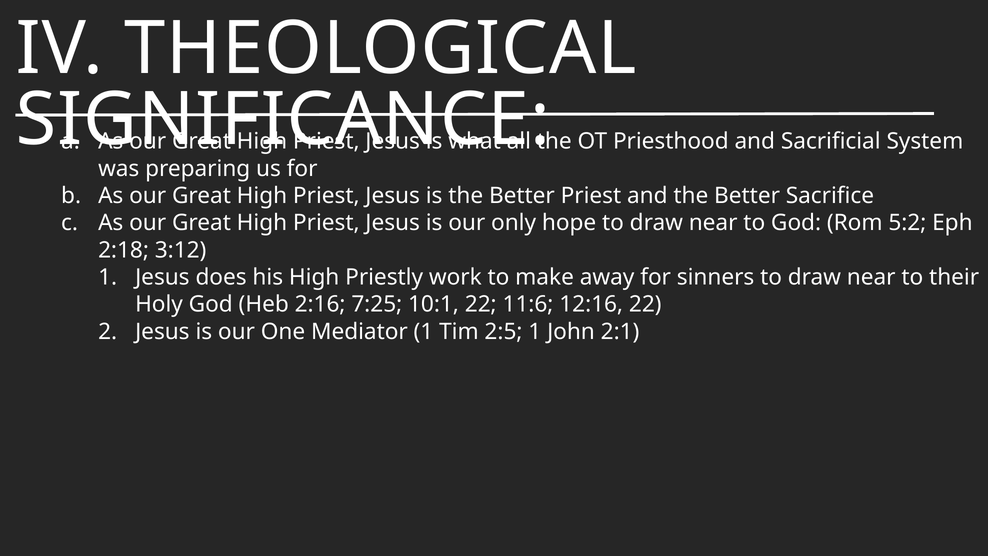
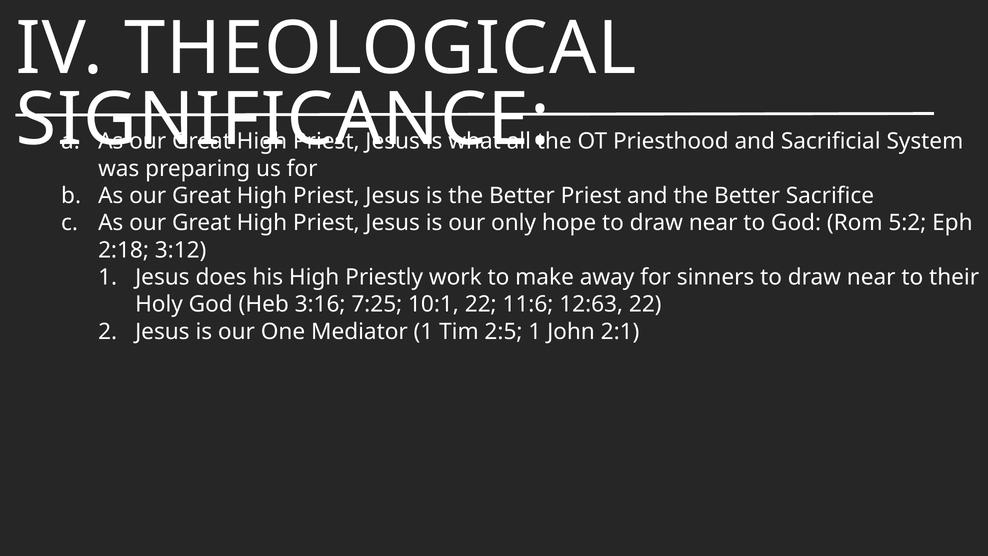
2:16: 2:16 -> 3:16 (320, 304)
12:16: 12:16 -> 12:63 (591, 304)
